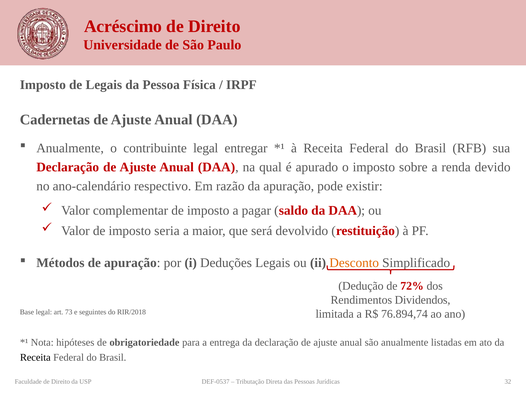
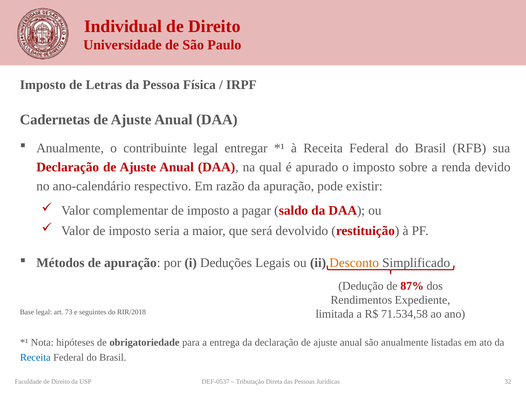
Acréscimo: Acréscimo -> Individual (123, 26)
de Legais: Legais -> Letras (104, 85)
72%: 72% -> 87% (412, 286)
Dividendos: Dividendos -> Expediente (422, 300)
76.894,74: 76.894,74 -> 71.534,58 (404, 314)
Receita colour: black -> blue (35, 357)
